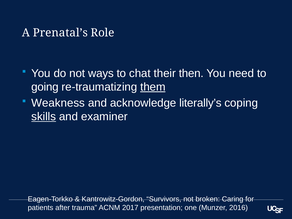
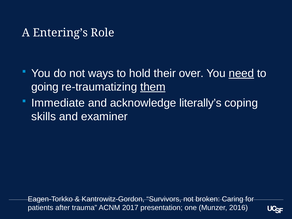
Prenatal’s: Prenatal’s -> Entering’s (60, 33)
chat: chat -> hold (140, 73)
then: then -> over (191, 73)
need underline: none -> present (241, 73)
Weakness: Weakness -> Immediate (58, 103)
skills underline: present -> none (44, 117)
